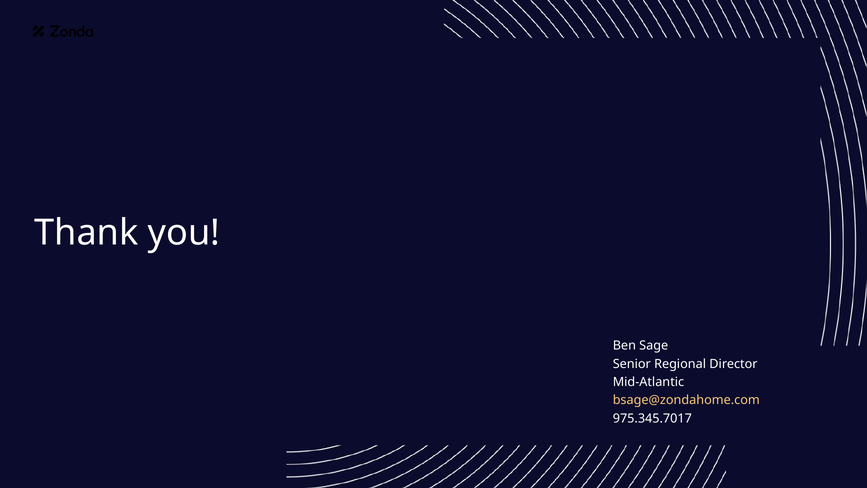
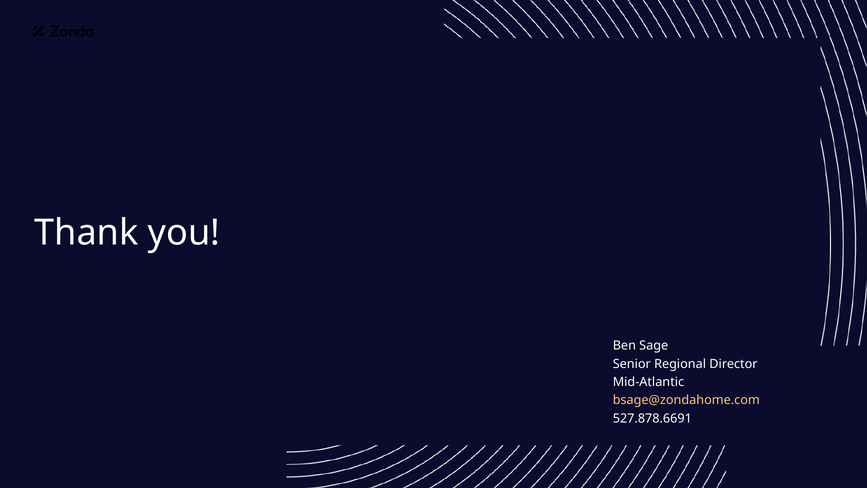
975.345.7017: 975.345.7017 -> 527.878.6691 (652, 418)
